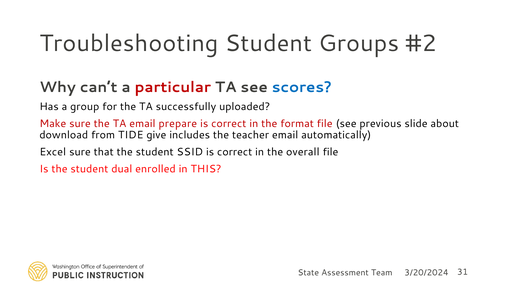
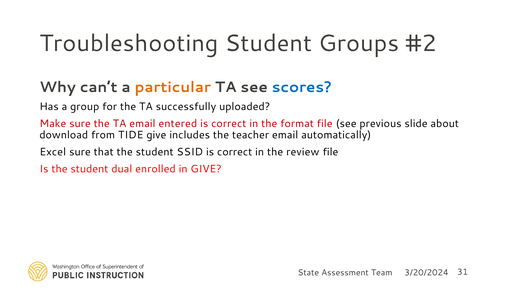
particular colour: red -> orange (173, 87)
prepare: prepare -> entered (178, 124)
overall: overall -> review (303, 152)
in THIS: THIS -> GIVE (206, 169)
